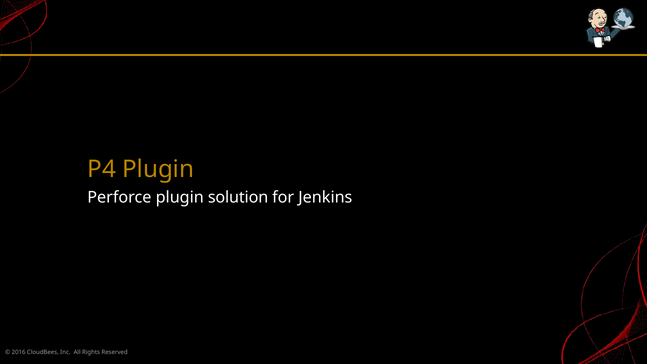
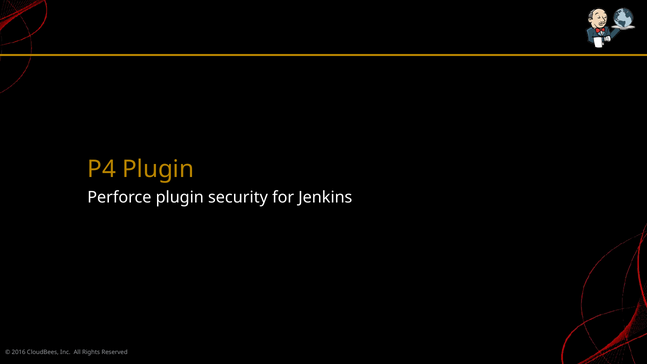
solution: solution -> security (238, 197)
